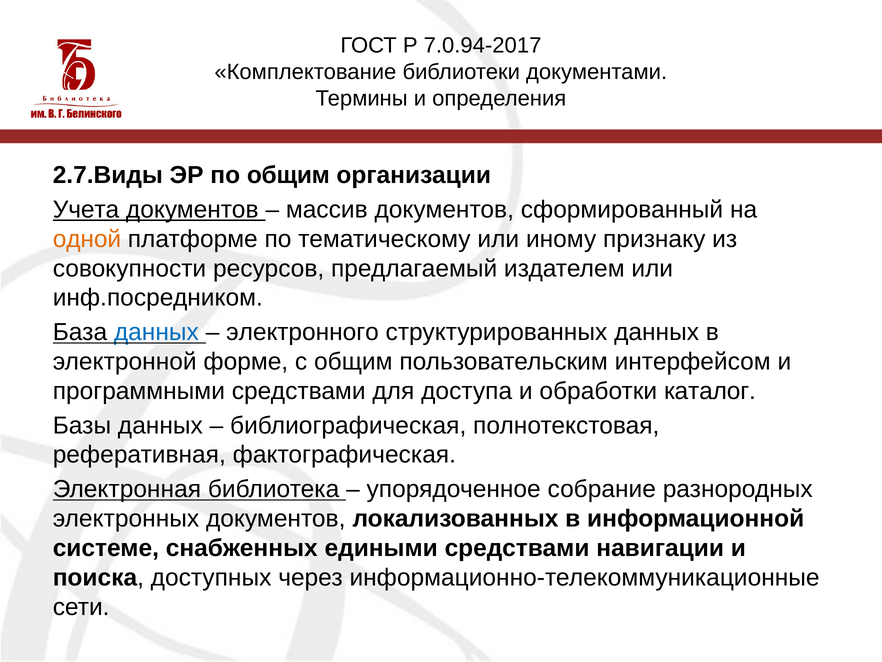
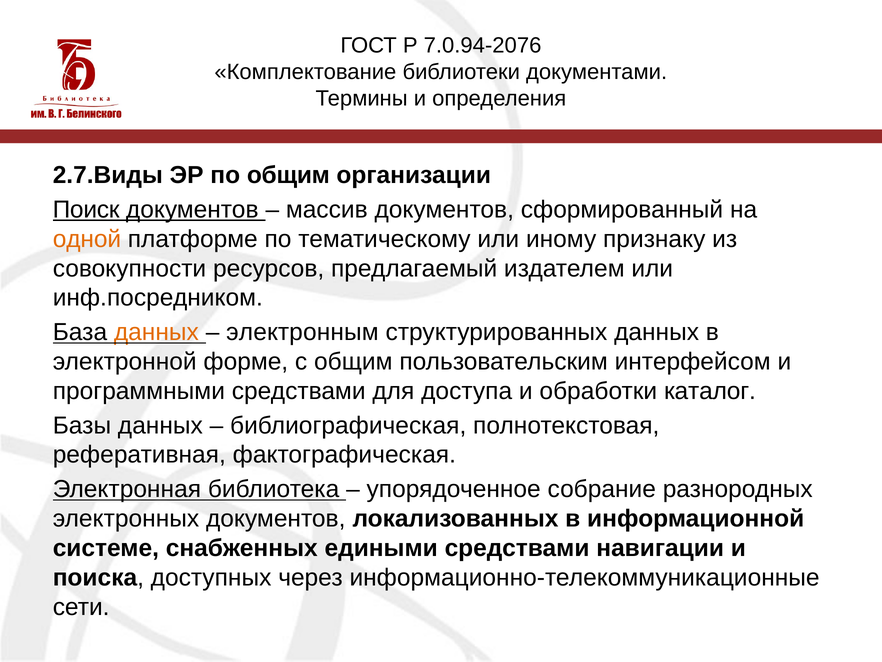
7.0.94-2017: 7.0.94-2017 -> 7.0.94-2076 (483, 46)
Учета: Учета -> Поиск (86, 209)
данных colour: blue -> orange (156, 332)
электронного: электронного -> электронным (302, 332)
